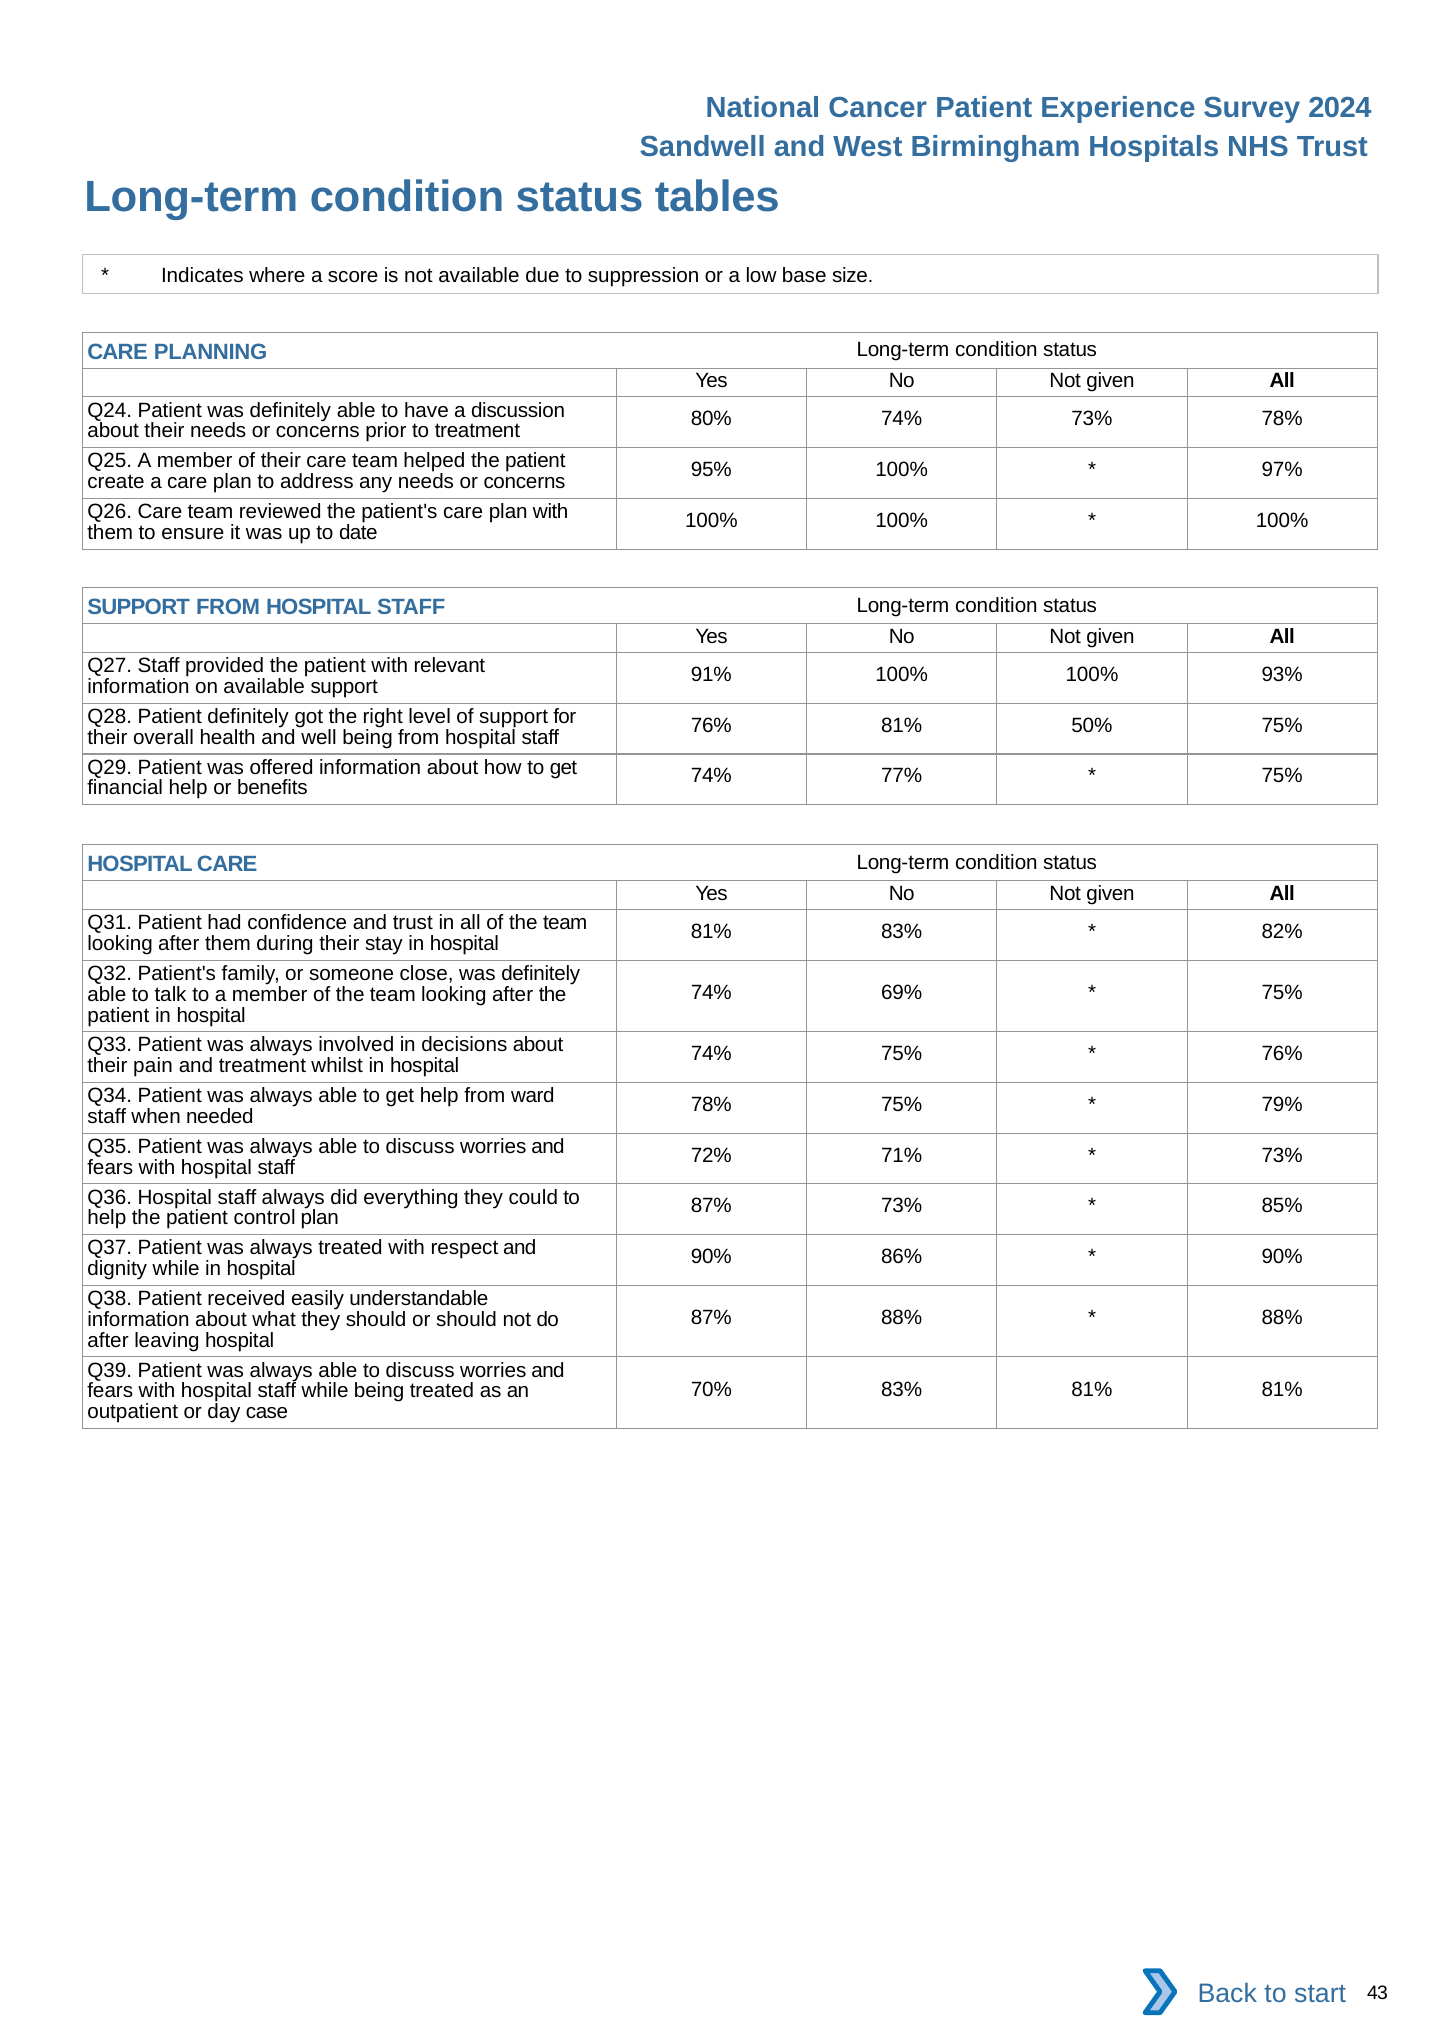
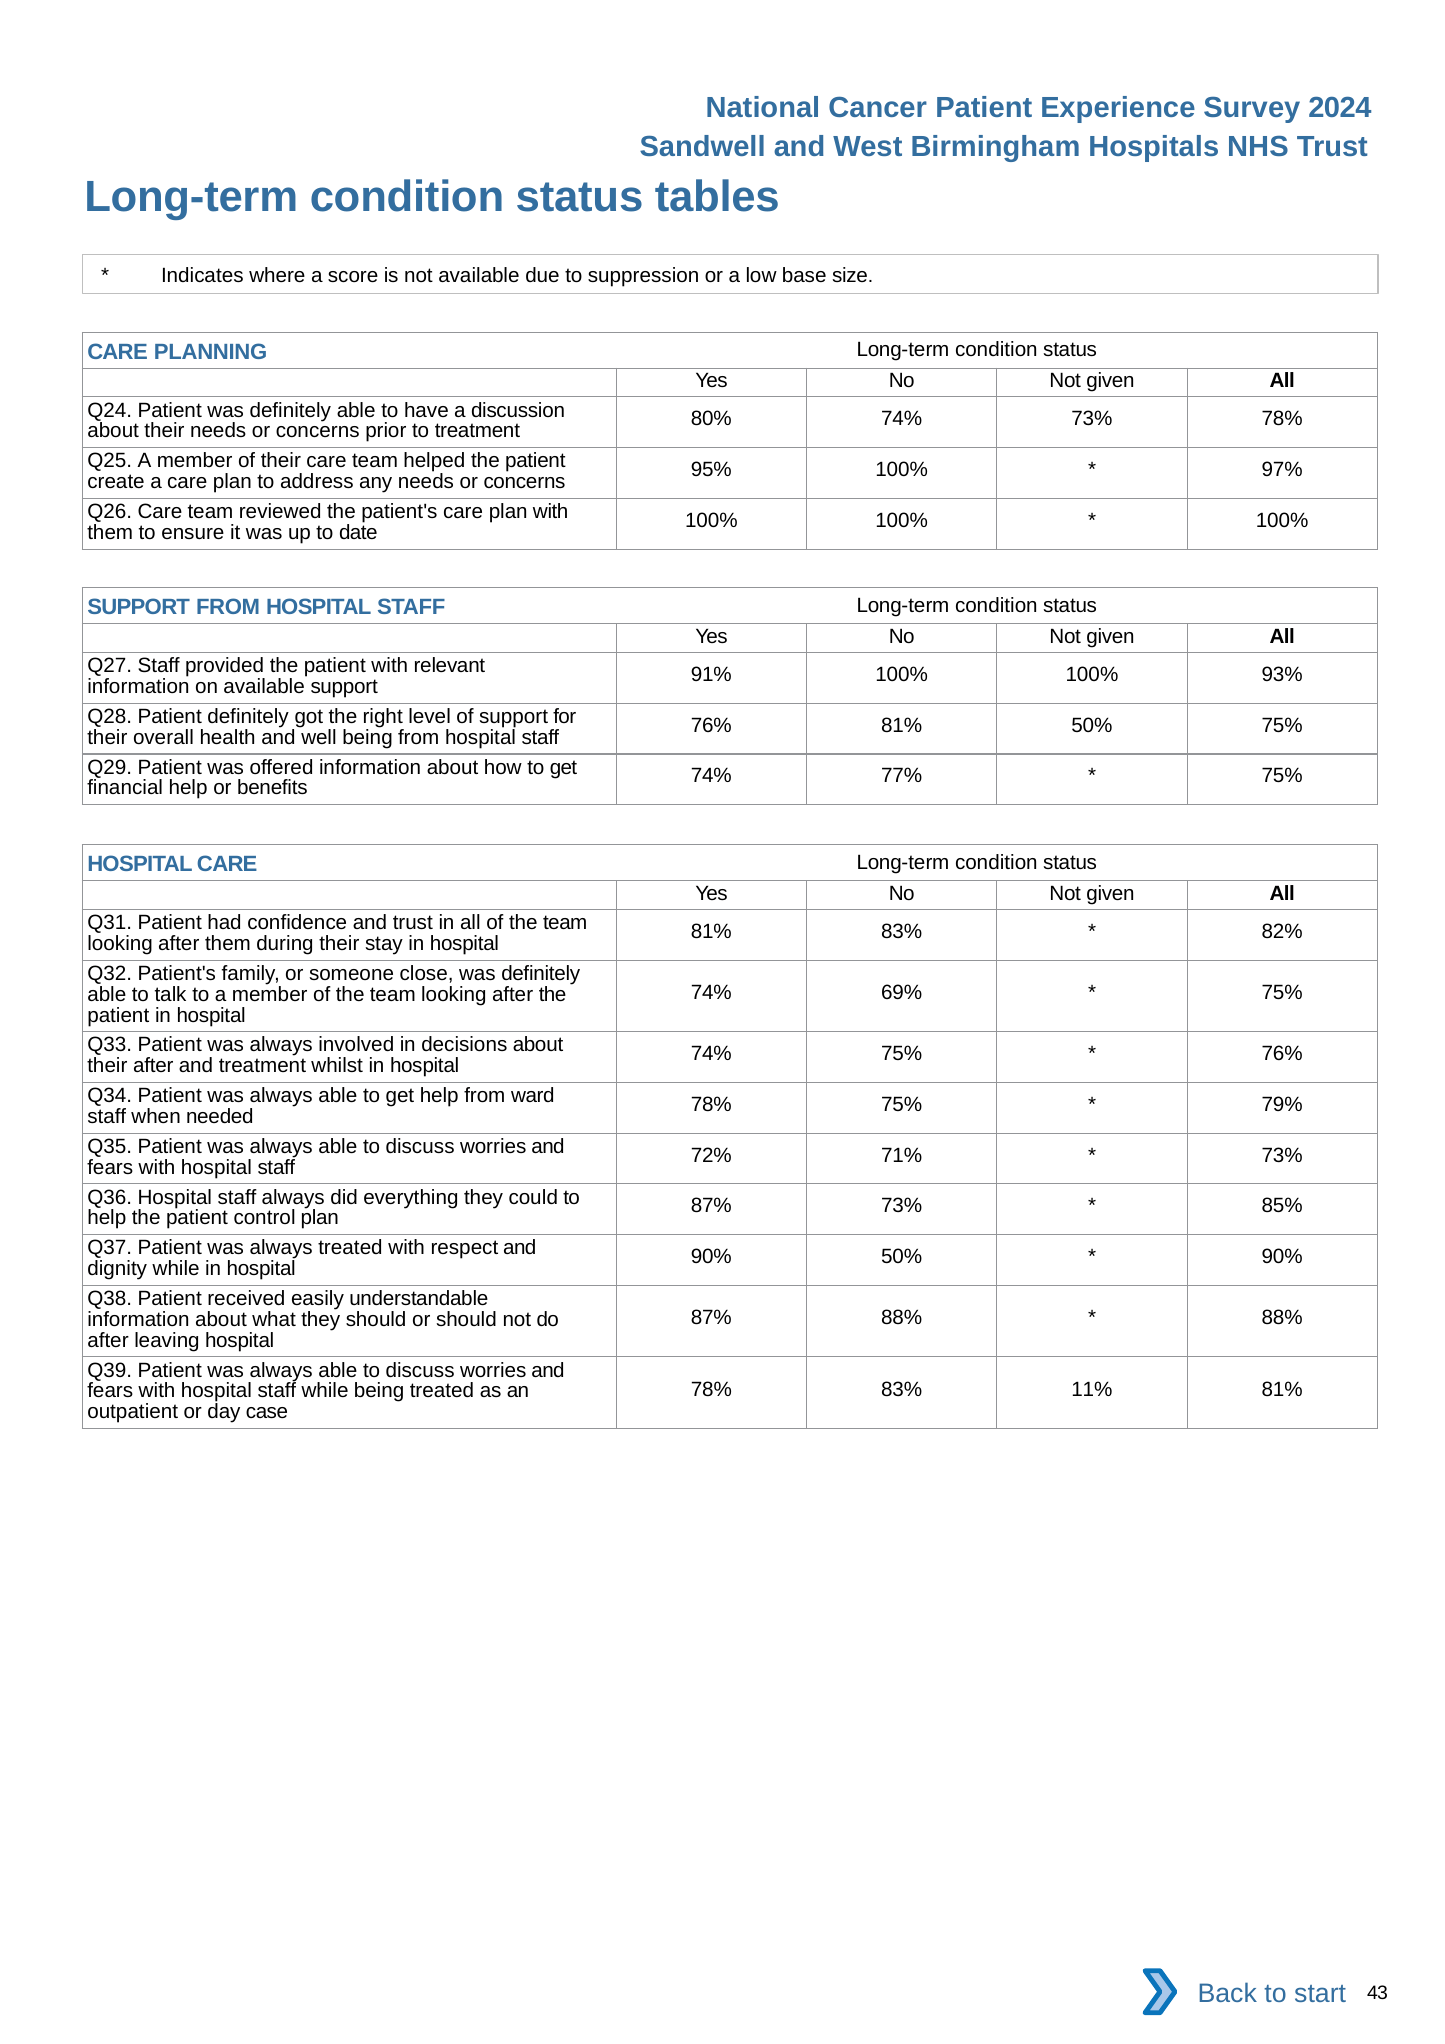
their pain: pain -> after (153, 1066)
90% 86%: 86% -> 50% (902, 1257)
70%: 70% -> 78% (711, 1390)
83% 81%: 81% -> 11% (1092, 1390)
